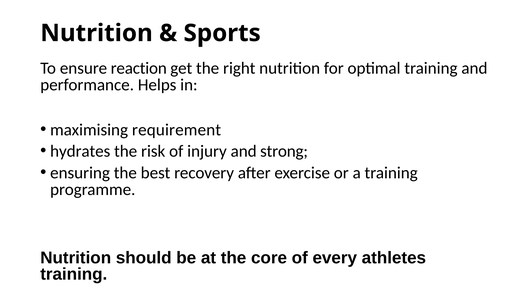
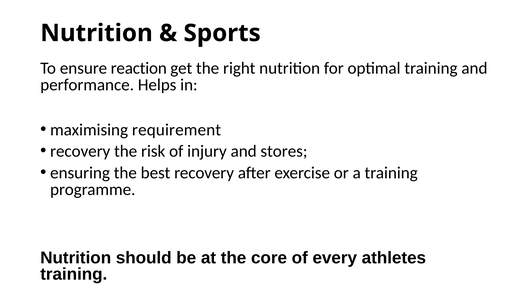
hydrates: hydrates -> recovery (80, 151)
strong: strong -> stores (284, 151)
